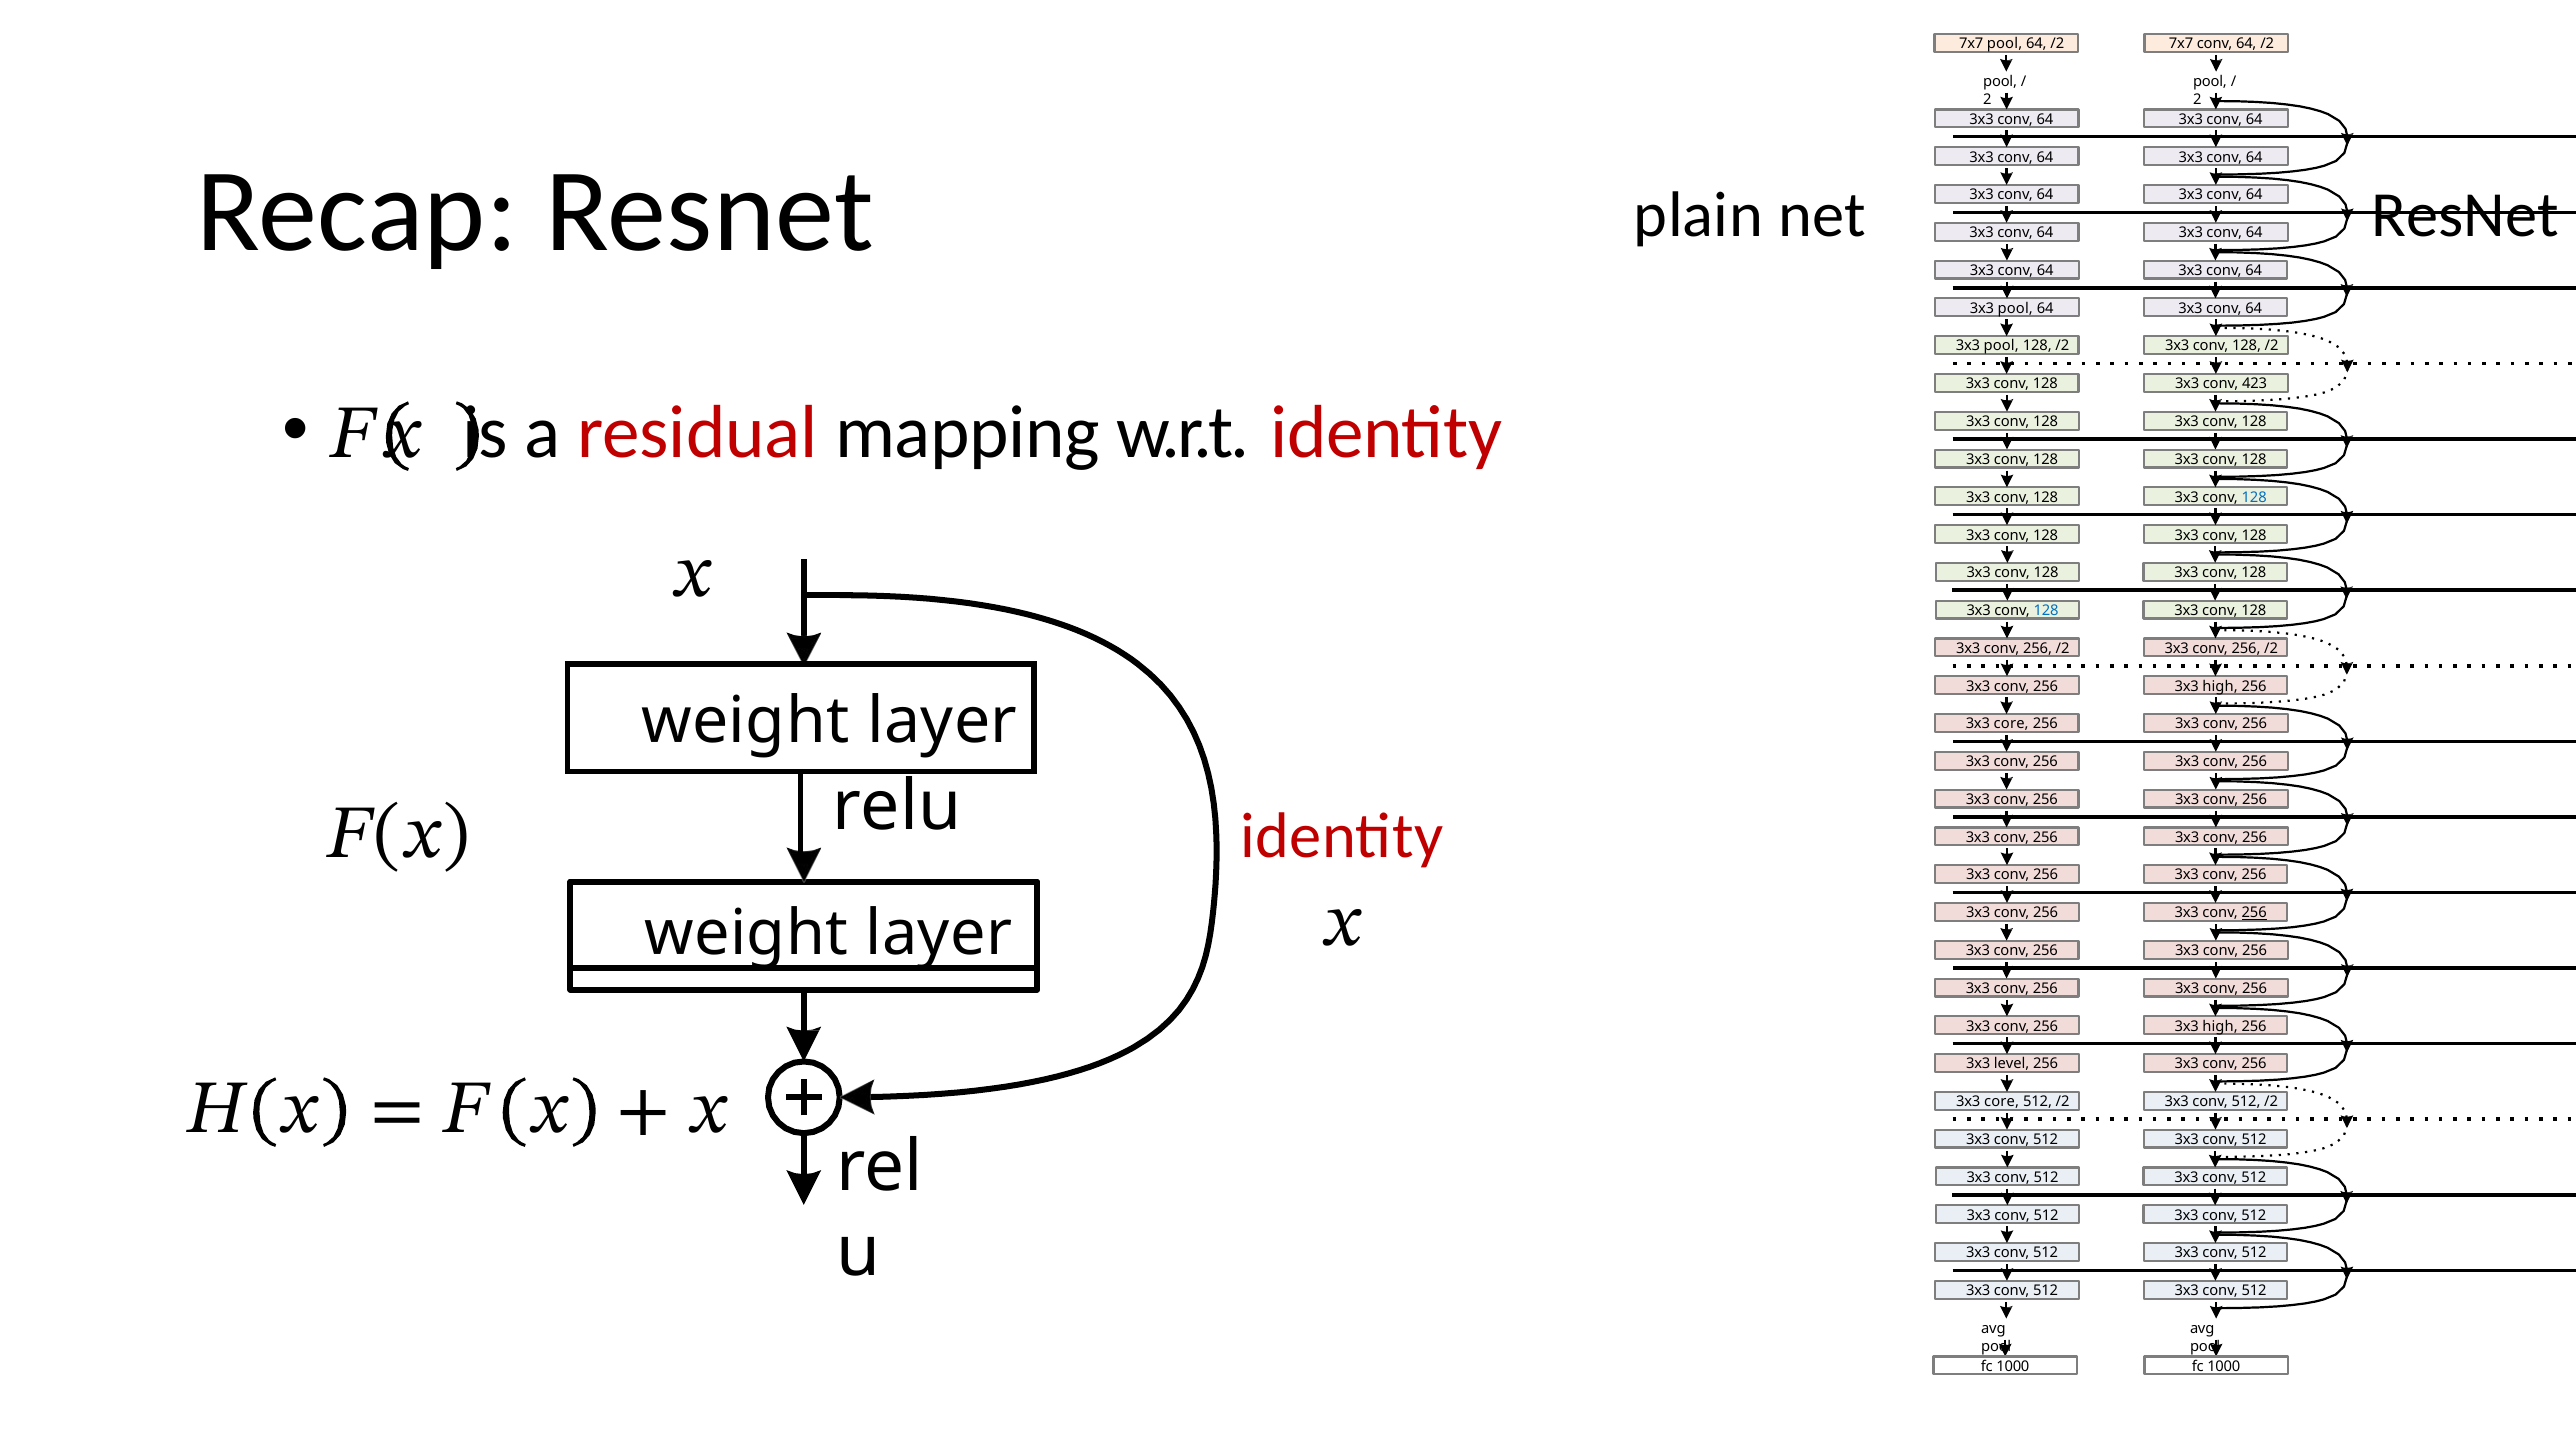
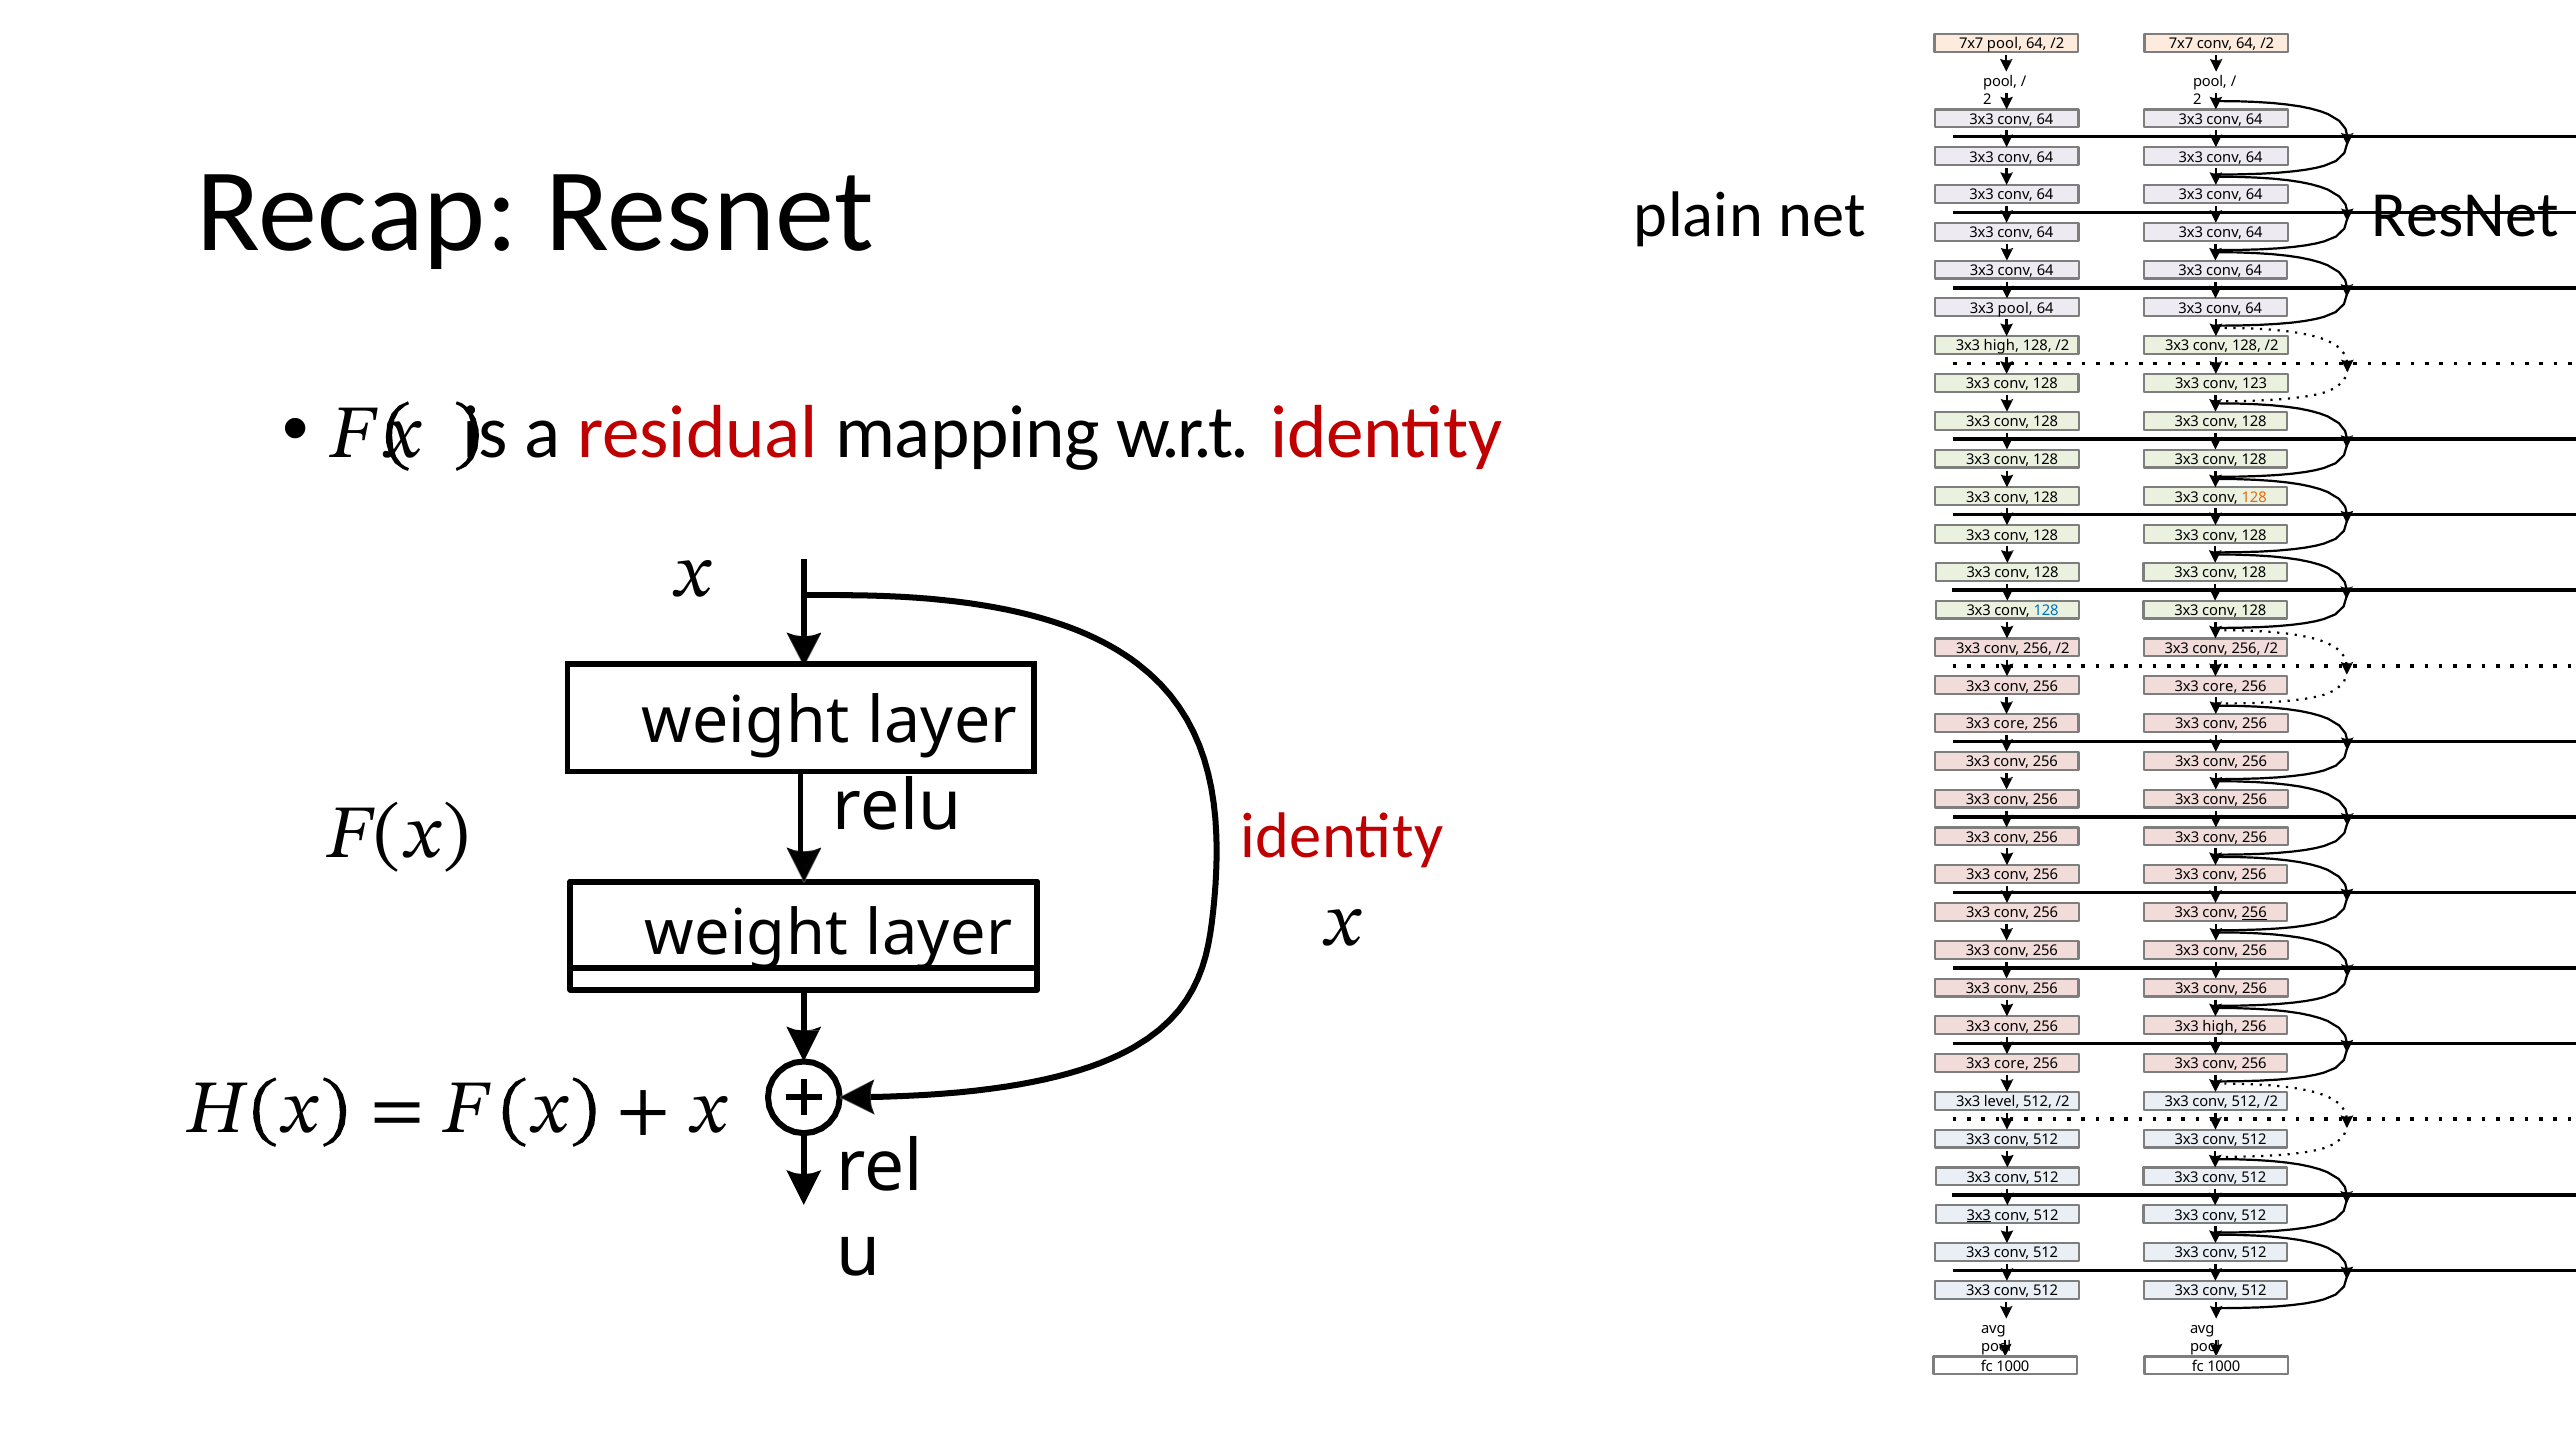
pool: pool -> high (2001, 346)
423: 423 -> 123 (2255, 384)
128 colour: blue -> orange (2254, 497)
high: high -> core (2220, 686)
level: level -> core (2012, 1064)
core: core -> level (2002, 1102)
3x3 underline: none -> present (1979, 1215)
